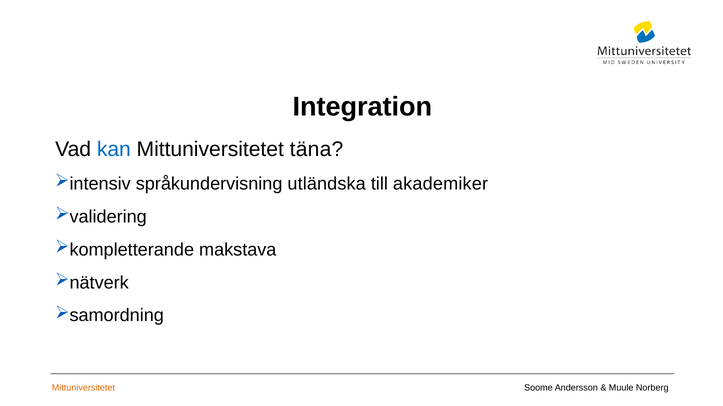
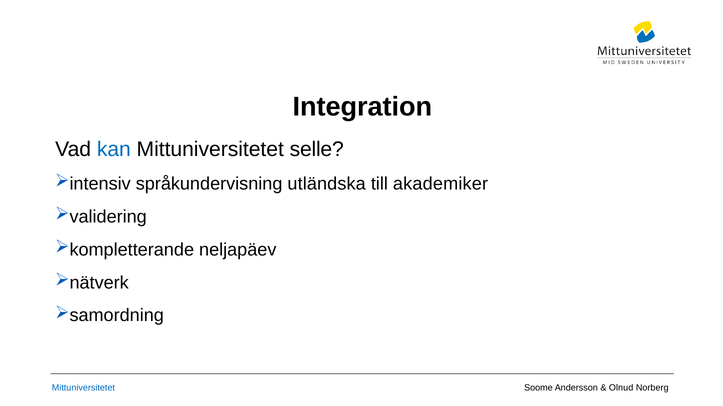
täna: täna -> selle (317, 150)
makstava: makstava -> neljapäev (238, 250)
Muule: Muule -> Olnud (621, 388)
Mittuniversitetet colour: orange -> blue (83, 388)
